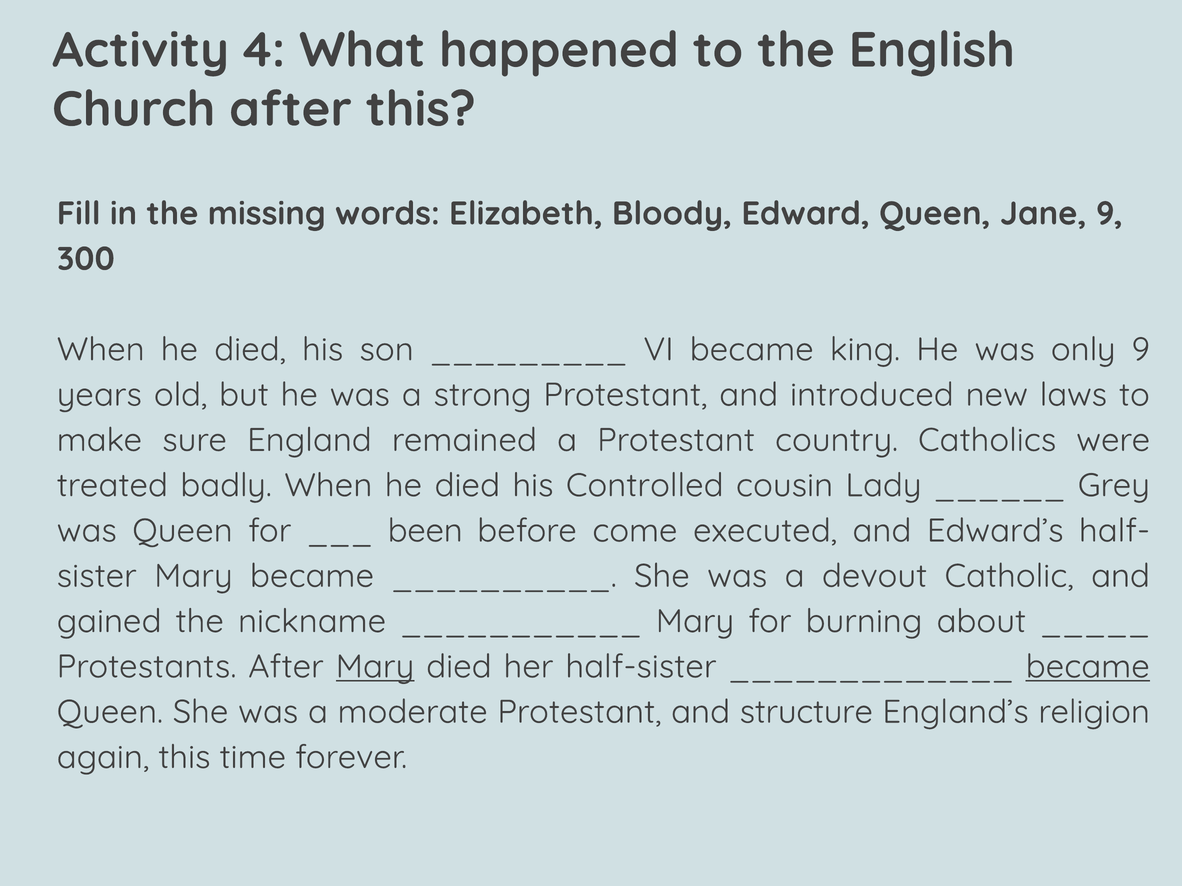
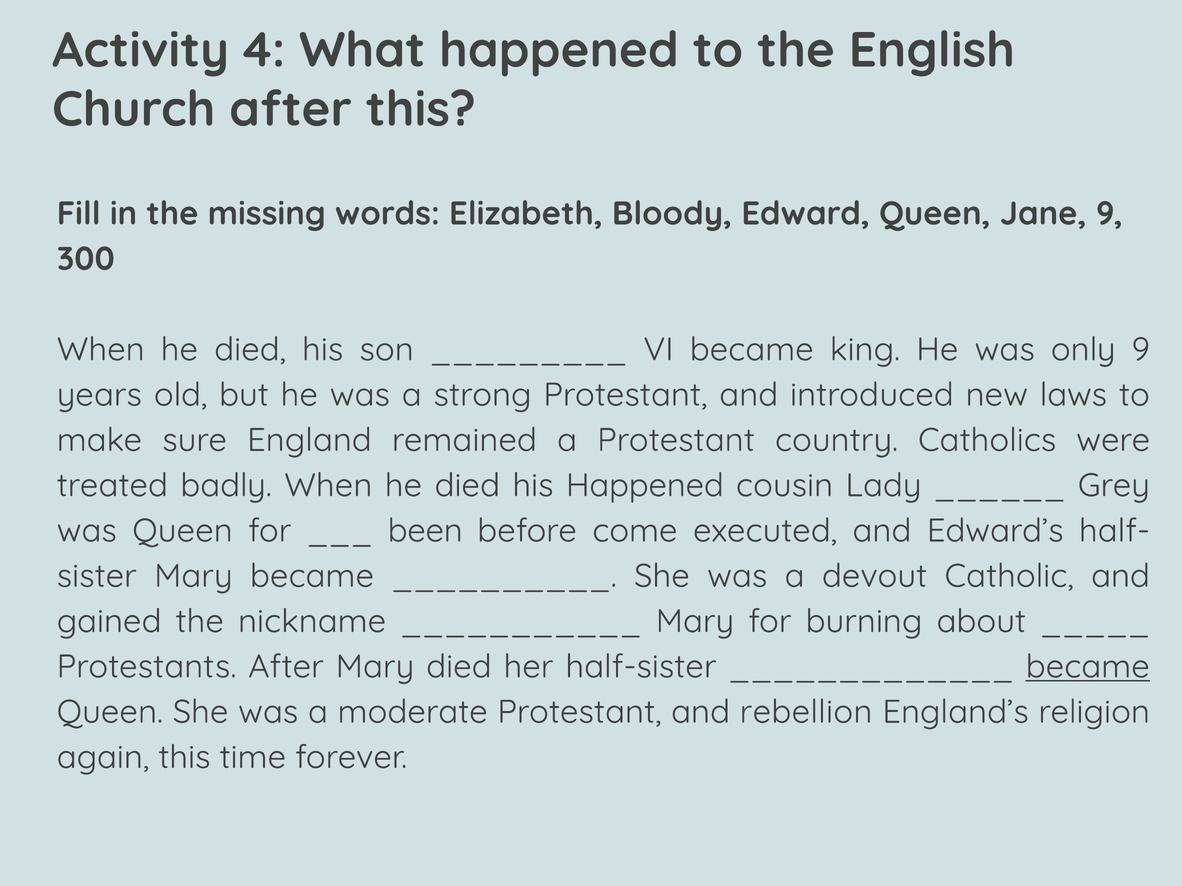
his Controlled: Controlled -> Happened (645, 486)
Mary underline: present -> none (375, 667)
structure: structure -> rebellion (806, 712)
